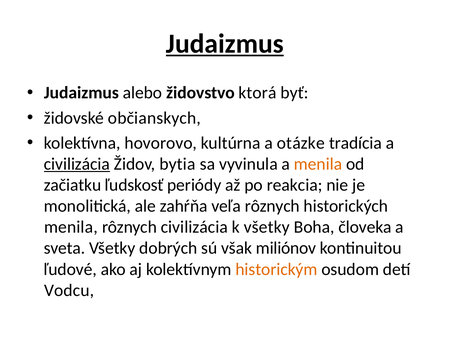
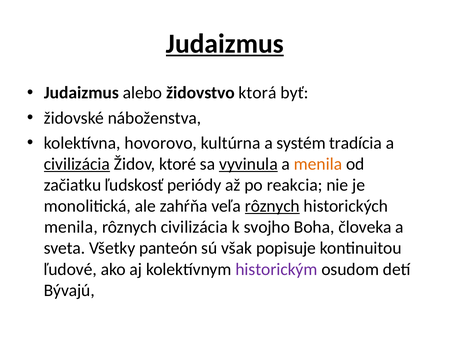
občianskych: občianskych -> náboženstva (155, 118)
otázke: otázke -> systém (301, 143)
bytia: bytia -> ktoré (178, 164)
vyvinula underline: none -> present (248, 164)
rôznych underline: none -> present (272, 206)
k všetky: všetky -> svojho (267, 227)
dobrých: dobrých -> panteón (168, 248)
miliónov: miliónov -> popisuje (286, 248)
historickým colour: orange -> purple (276, 269)
Vodcu: Vodcu -> Bývajú (69, 290)
